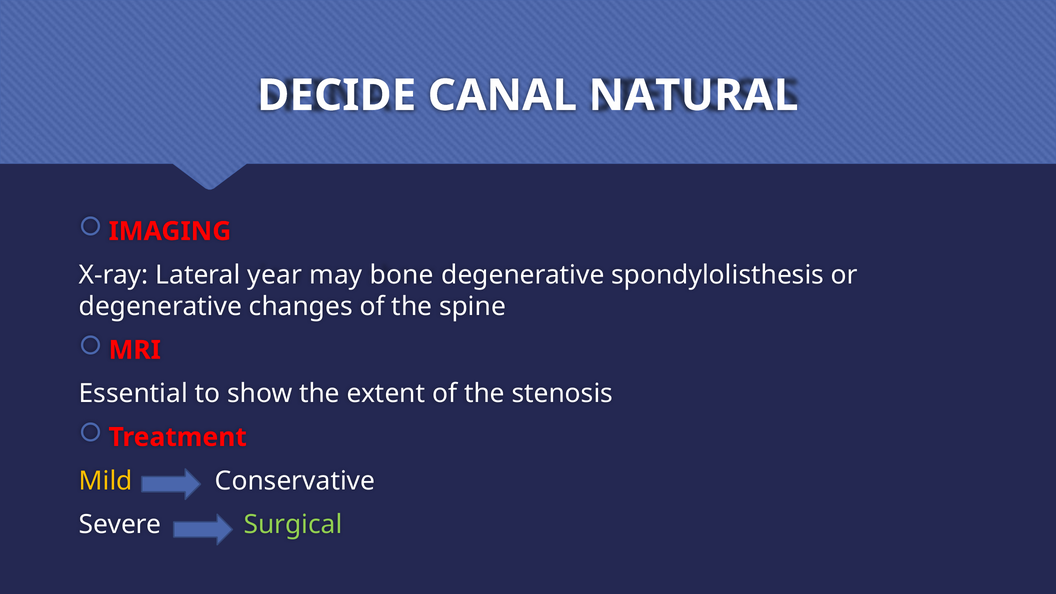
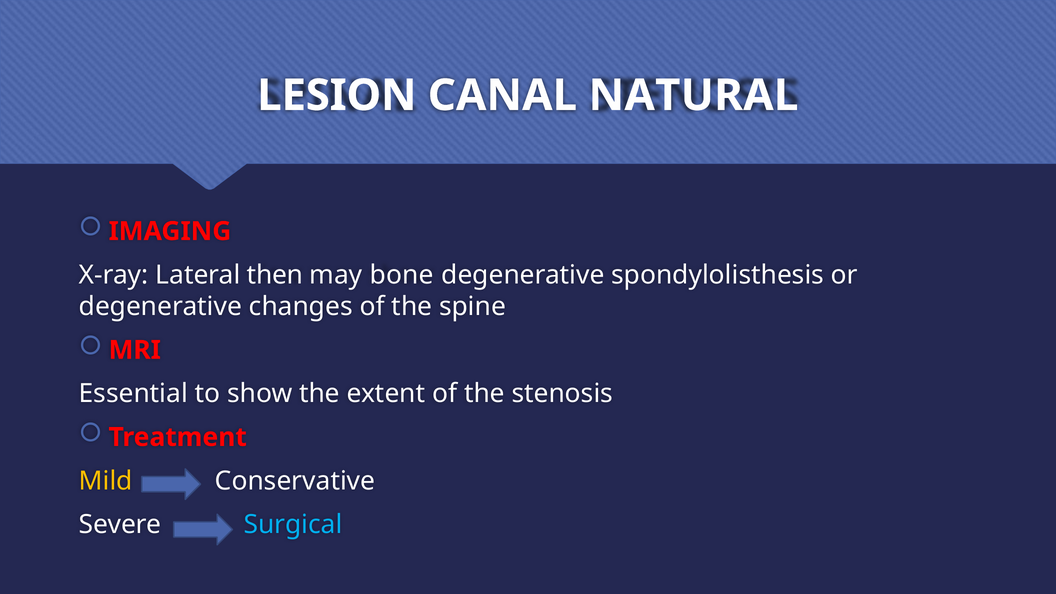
DECIDE: DECIDE -> LESION (337, 95)
year: year -> then (275, 275)
Surgical colour: light green -> light blue (293, 524)
